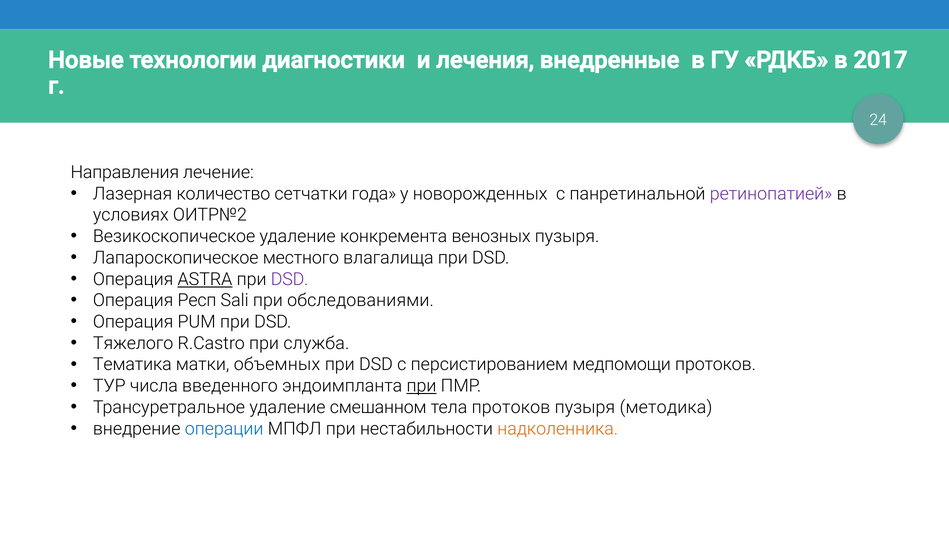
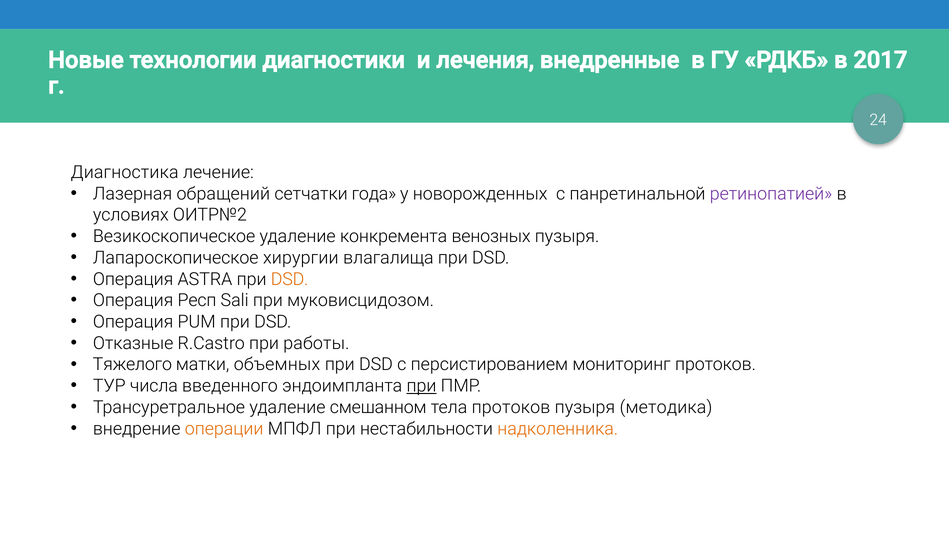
Направления: Направления -> Диагностика (125, 172)
количество: количество -> обращений (223, 194)
местного: местного -> хирургии (301, 258)
ASTRA underline: present -> none (205, 279)
DSD colour: purple -> orange (290, 279)
обследованиями: обследованиями -> муковисцидозом (361, 300)
Тяжелого: Тяжелого -> Отказные (133, 343)
служба: служба -> работы (316, 343)
Тематика: Тематика -> Тяжелого (132, 364)
медпомощи: медпомощи -> мониторинг (622, 364)
операции colour: blue -> orange (224, 429)
